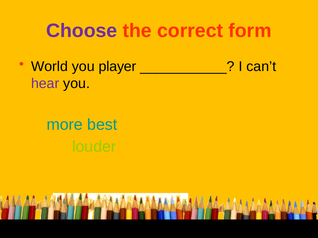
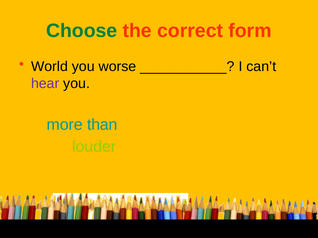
Choose colour: purple -> green (82, 31)
player: player -> worse (117, 67)
best: best -> than (102, 125)
